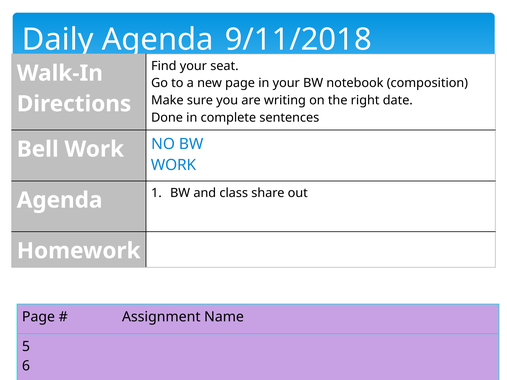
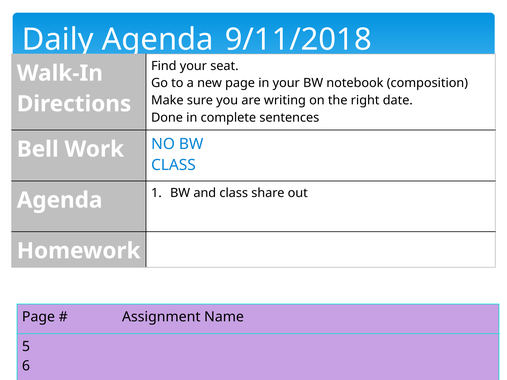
WORK: WORK -> CLASS (173, 165)
